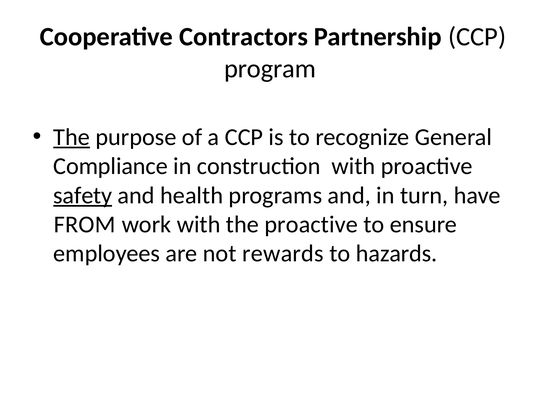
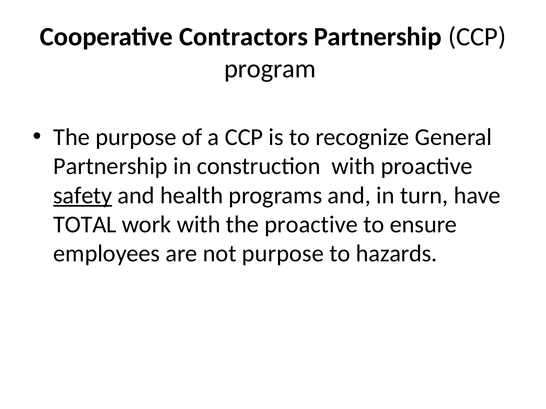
The underline: present -> none (72, 137)
Compliance: Compliance -> Partnership (110, 166)
FROM: FROM -> TOTAL (85, 225)
not rewards: rewards -> purpose (283, 254)
